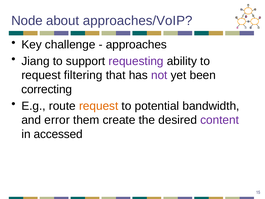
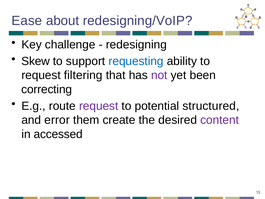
Node: Node -> Ease (27, 21)
approaches/VoIP: approaches/VoIP -> redesigning/VoIP (138, 21)
approaches: approaches -> redesigning (136, 45)
Jiang: Jiang -> Skew (36, 61)
requesting colour: purple -> blue (136, 61)
request colour: orange -> purple (99, 106)
bandwidth: bandwidth -> structured (211, 106)
